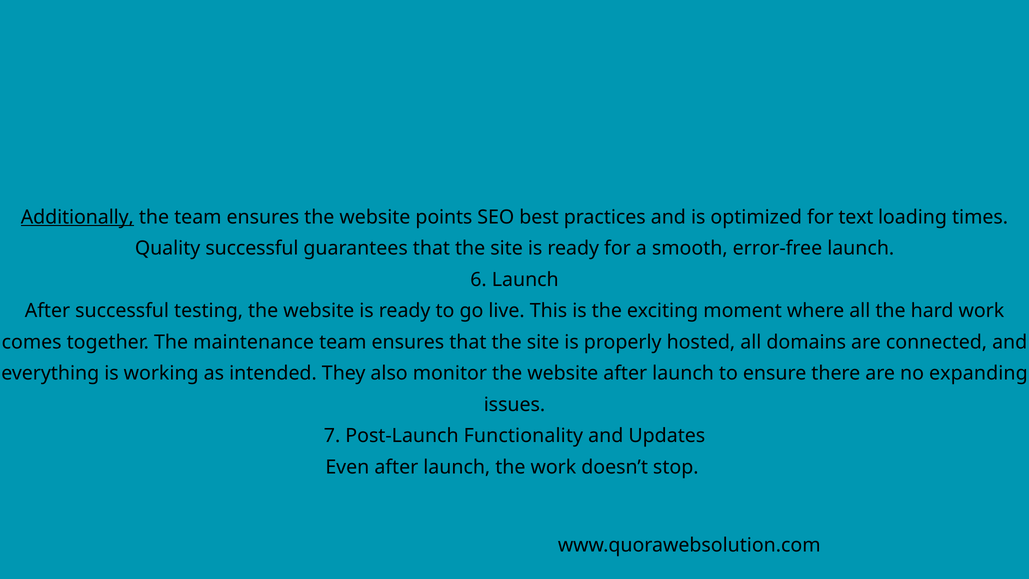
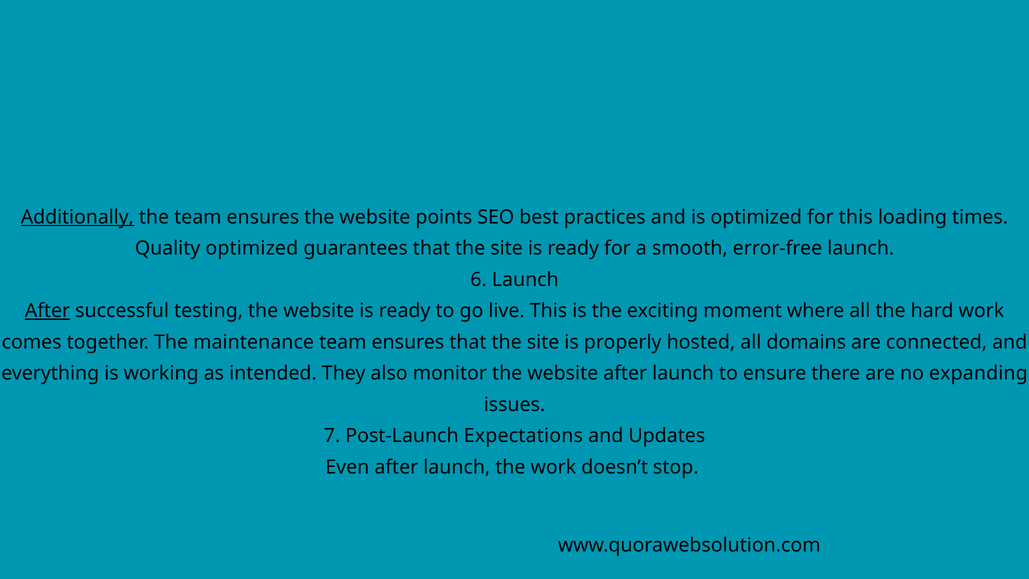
for text: text -> this (856, 217)
Quality successful: successful -> optimized (252, 248)
After underline: none -> present (47, 311)
Functionality: Functionality -> Expectations (523, 436)
